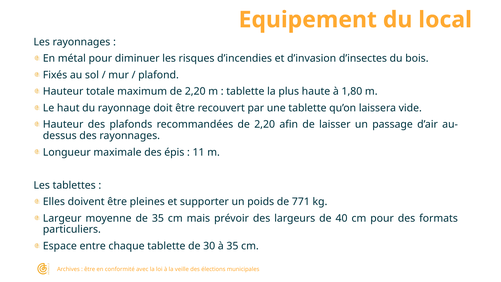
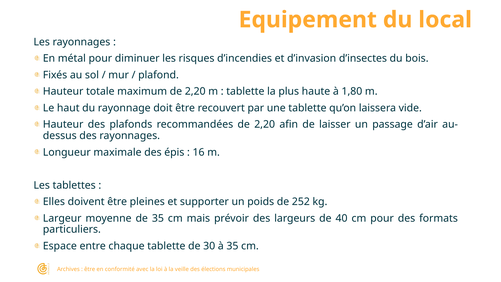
11: 11 -> 16 (199, 152)
771: 771 -> 252 (301, 202)
